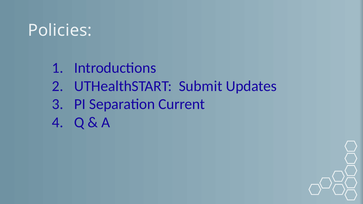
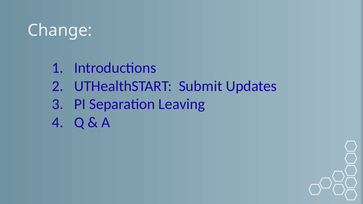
Policies: Policies -> Change (60, 30)
Current: Current -> Leaving (182, 104)
